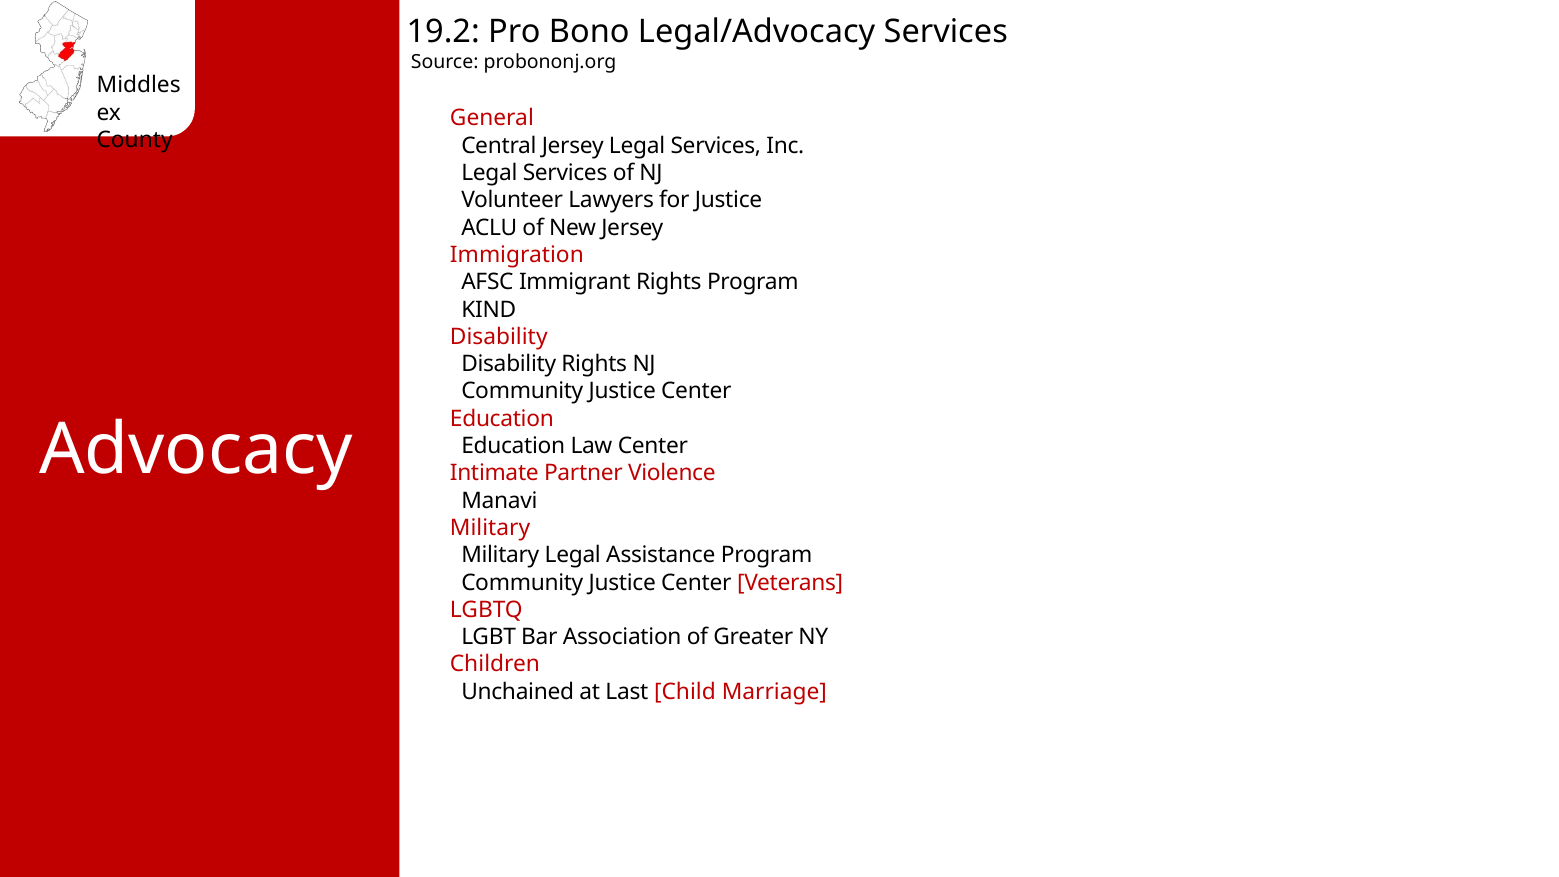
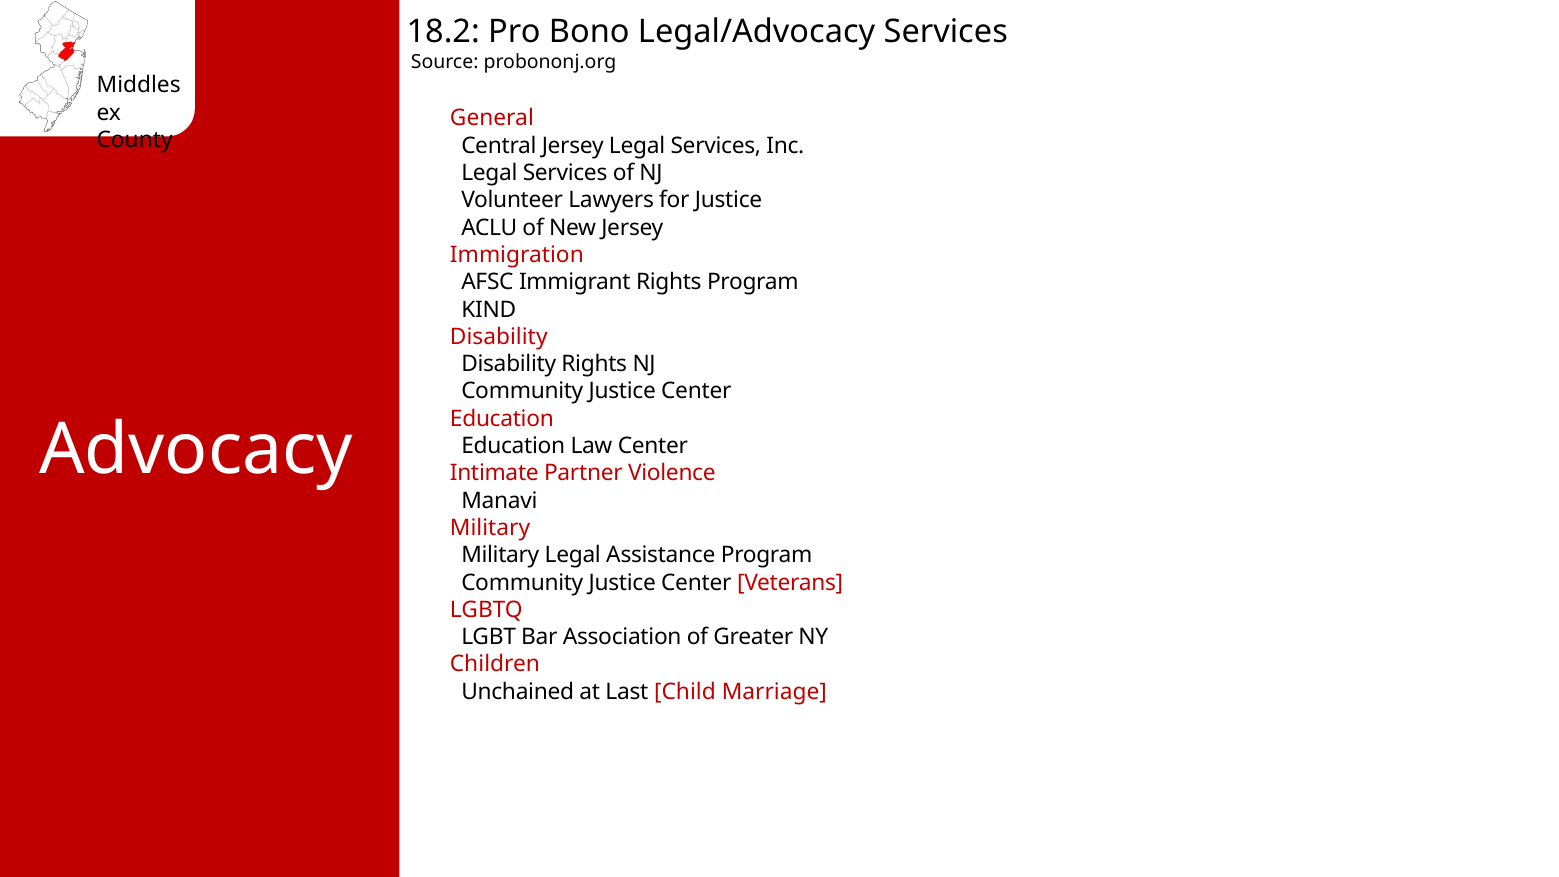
19.2: 19.2 -> 18.2 (443, 32)
